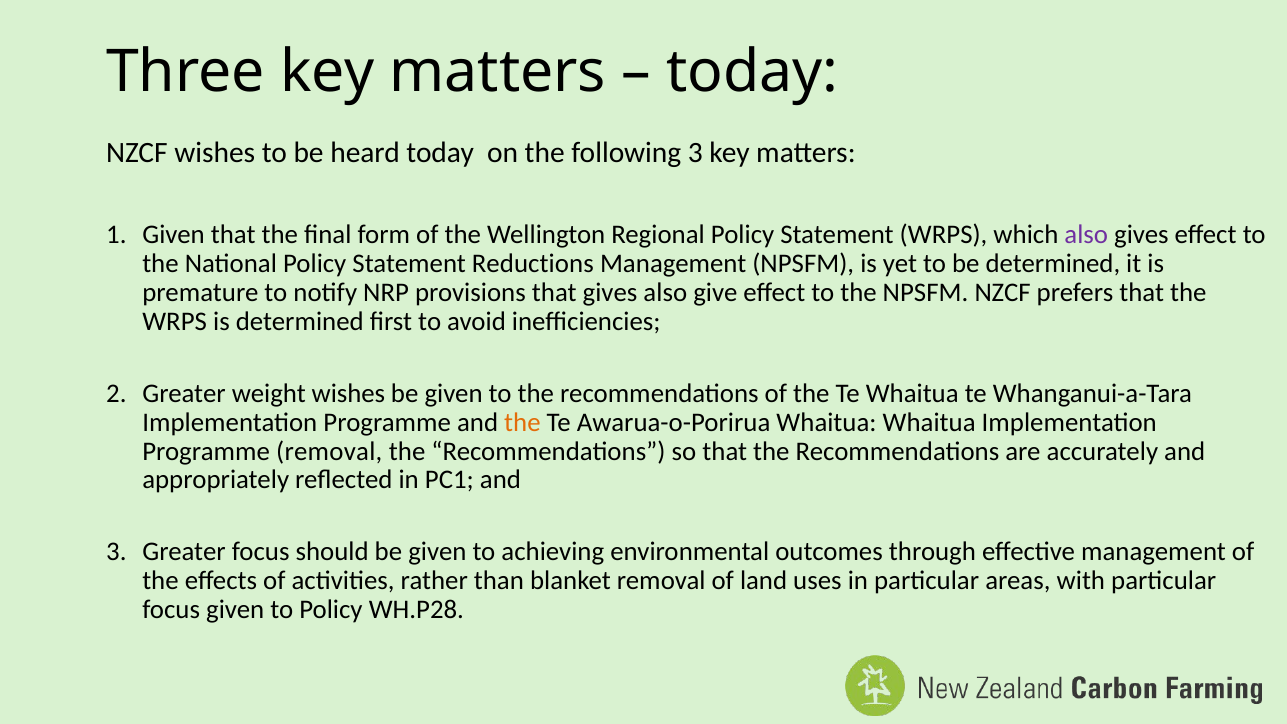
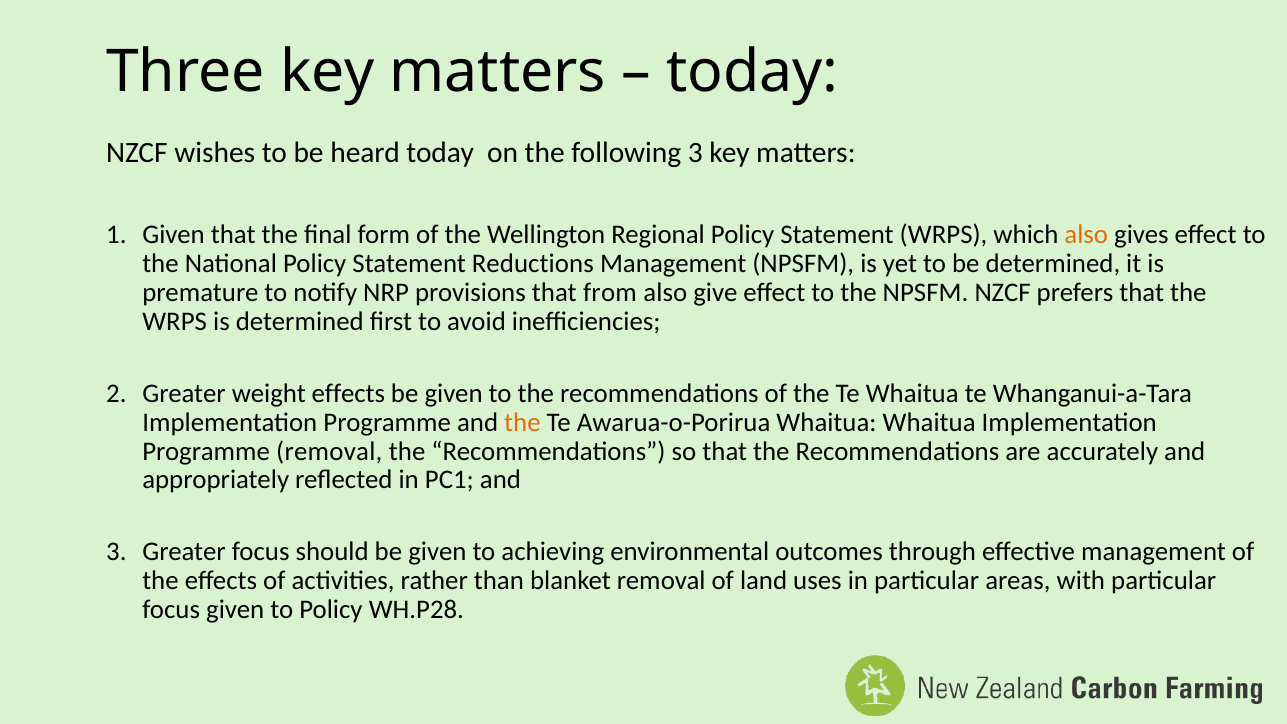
also colour: purple -> orange (1086, 235)
that gives: gives -> from (610, 293)
weight wishes: wishes -> effects (348, 393)
